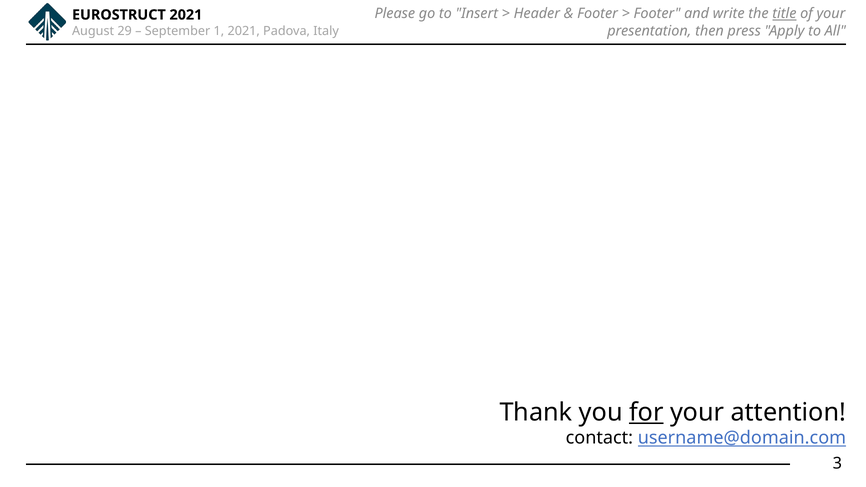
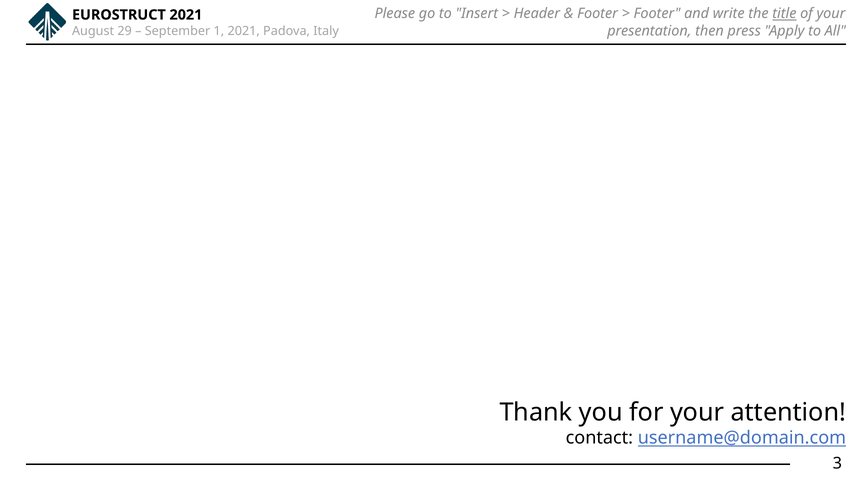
for underline: present -> none (646, 413)
